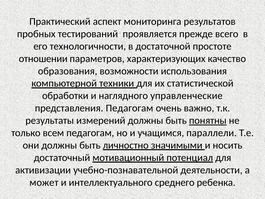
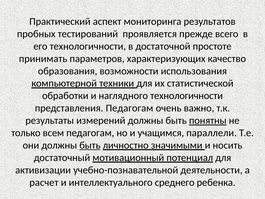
отношении: отношении -> принимать (43, 59)
наглядного управленческие: управленческие -> технологичности (187, 96)
быть underline: none -> present (90, 145)
может: может -> расчет (44, 182)
